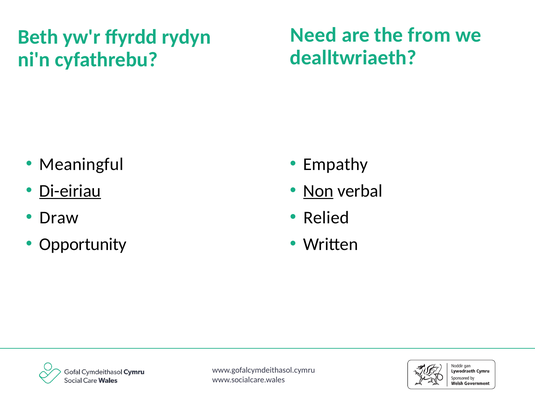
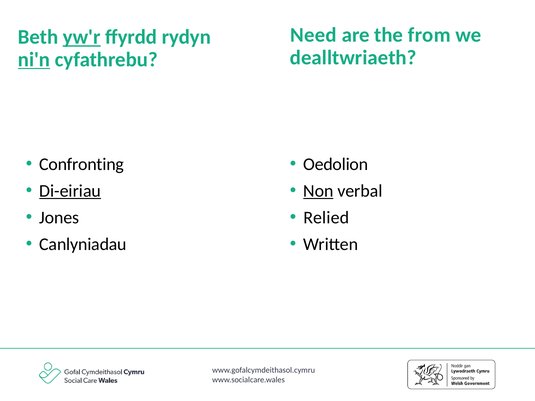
yw'r underline: none -> present (82, 37)
ni'n underline: none -> present (34, 60)
Meaningful: Meaningful -> Confronting (82, 164)
Empathy: Empathy -> Oedolion (336, 164)
Draw: Draw -> Jones (59, 218)
Opportunity: Opportunity -> Canlyniadau (83, 244)
